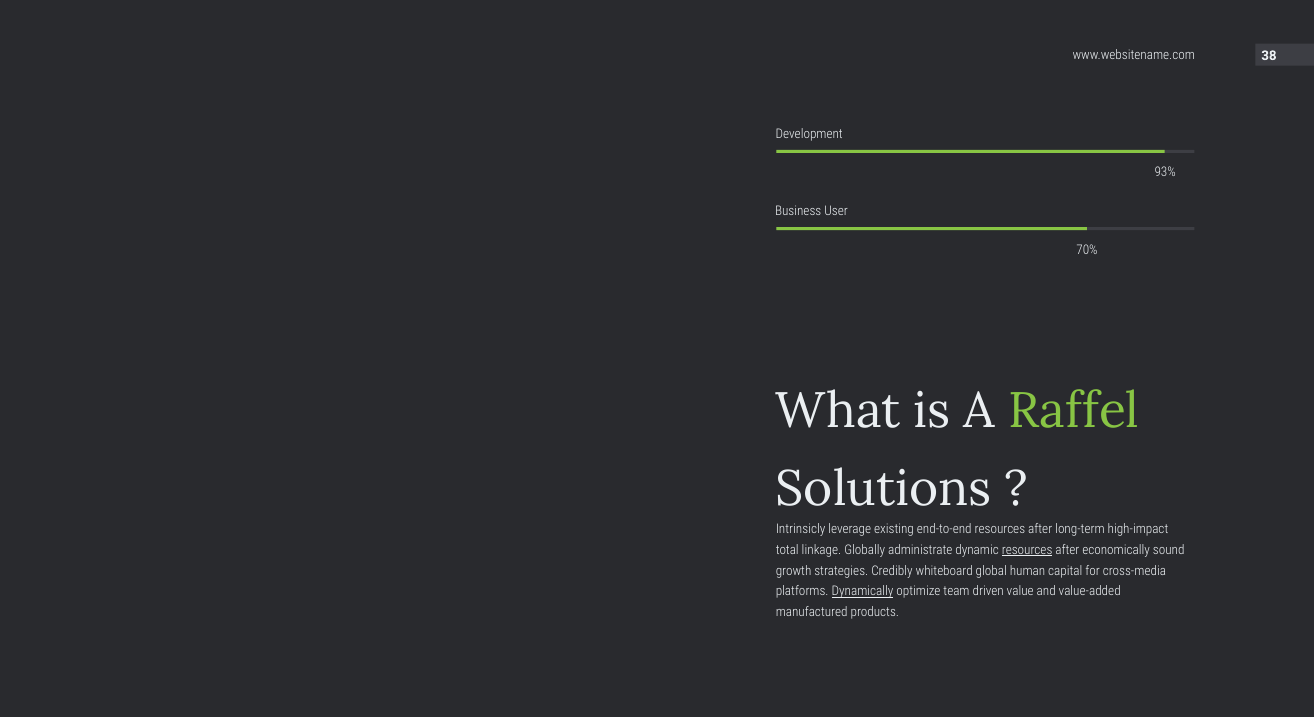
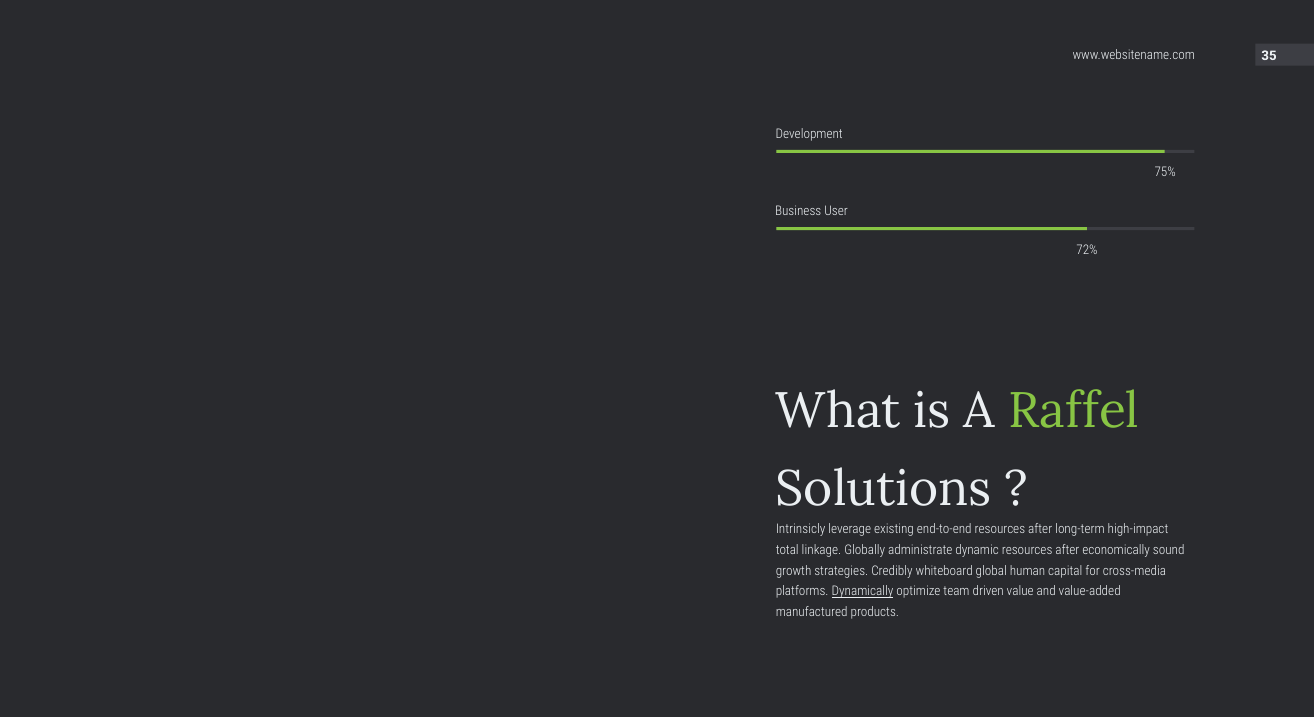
38: 38 -> 35 (1269, 56)
93%: 93% -> 75% (1165, 173)
70%: 70% -> 72% (1087, 250)
resources underline: present -> none (1027, 550)
